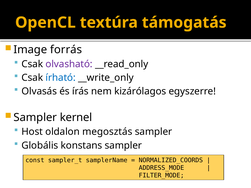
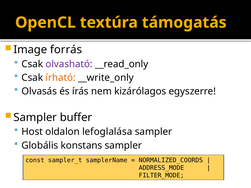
írható colour: blue -> orange (61, 78)
kernel: kernel -> buffer (76, 118)
megosztás: megosztás -> lefoglalása (107, 132)
